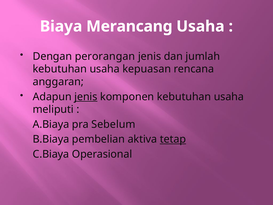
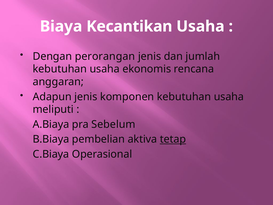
Merancang: Merancang -> Kecantikan (129, 26)
kepuasan: kepuasan -> ekonomis (147, 69)
jenis underline: present -> none (86, 97)
